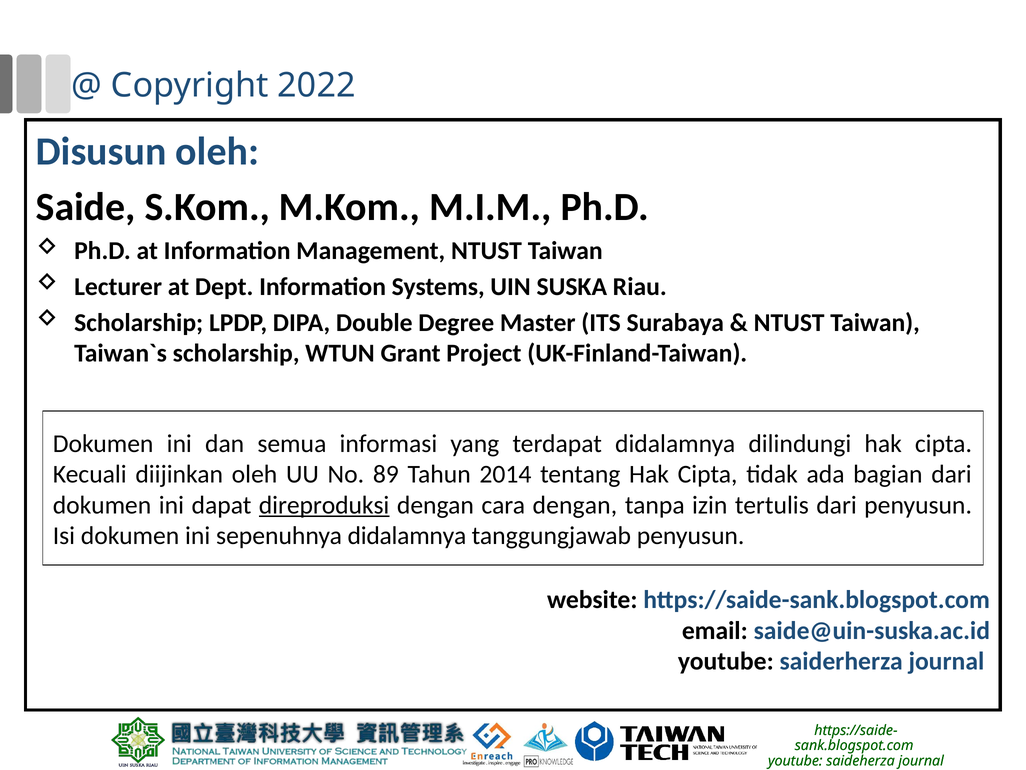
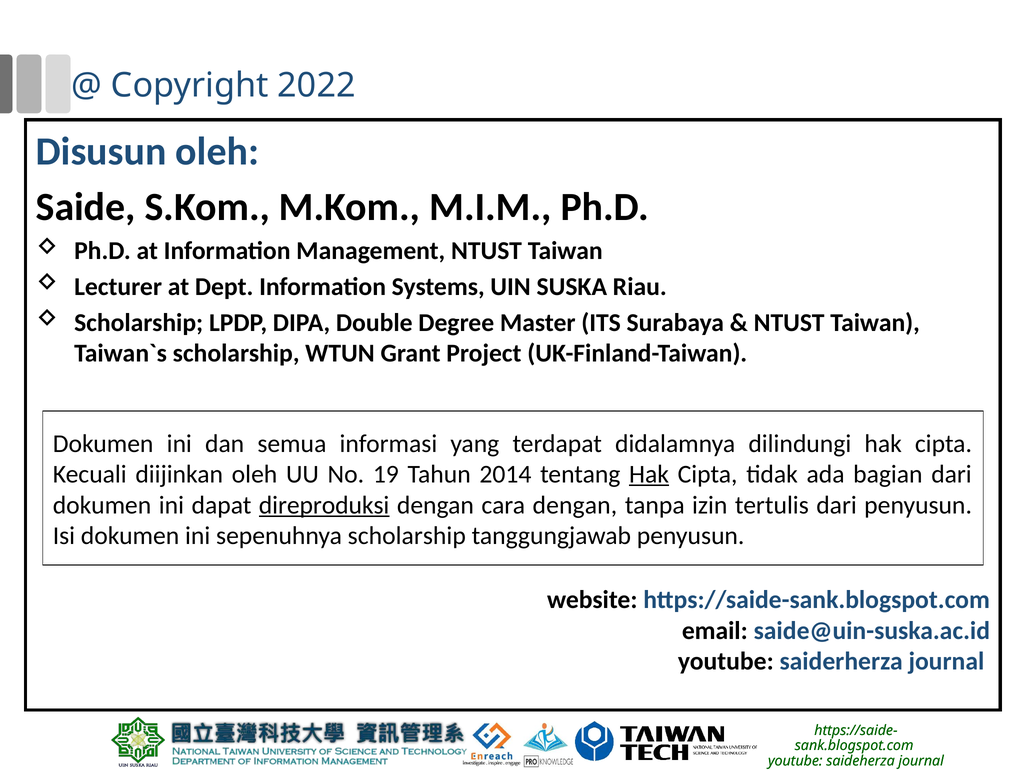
89: 89 -> 19 (386, 474)
Hak underline: none -> present (649, 474)
sepenuhnya didalamnya: didalamnya -> scholarship (407, 536)
